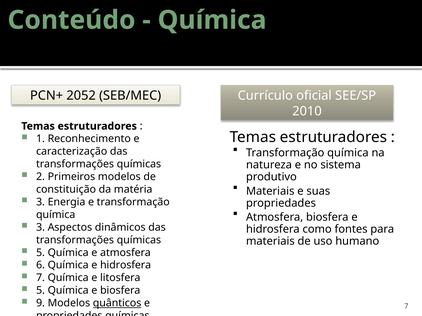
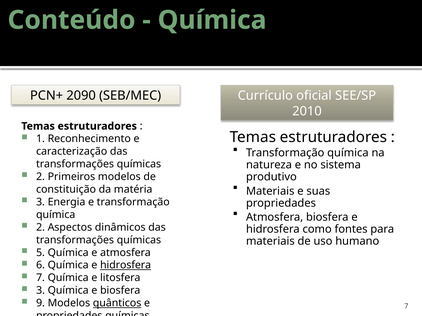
2052: 2052 -> 2090 (81, 96)
3: 3 -> 2 (41, 228)
hidrosfera underline: none -> present (126, 266)
5: 5 -> 3 (41, 291)
